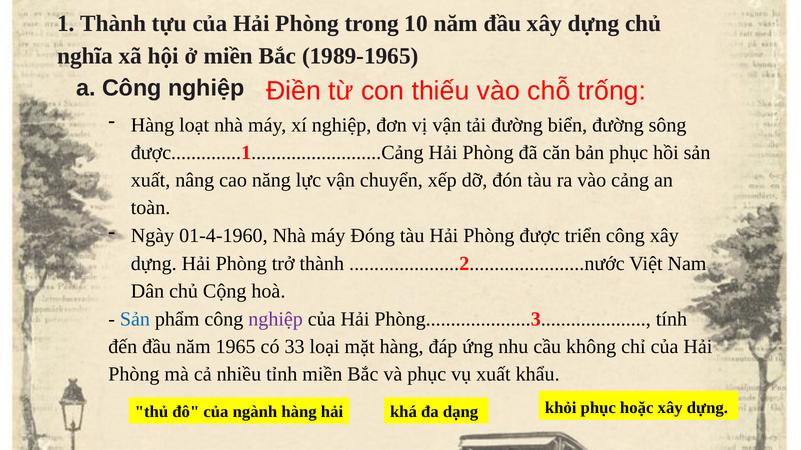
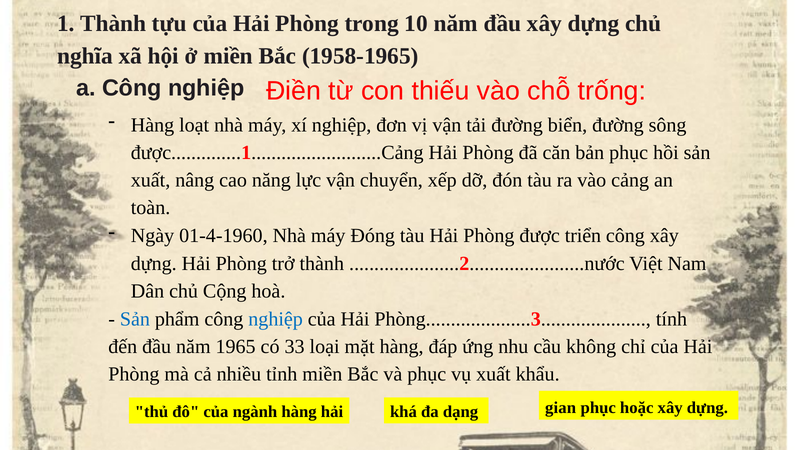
1989-1965: 1989-1965 -> 1958-1965 (360, 56)
nghiệp colour: purple -> blue (276, 319)
khỏi: khỏi -> gian (561, 408)
